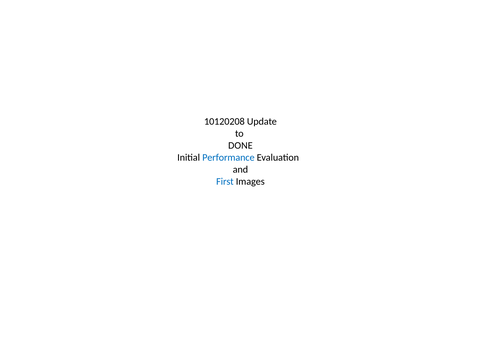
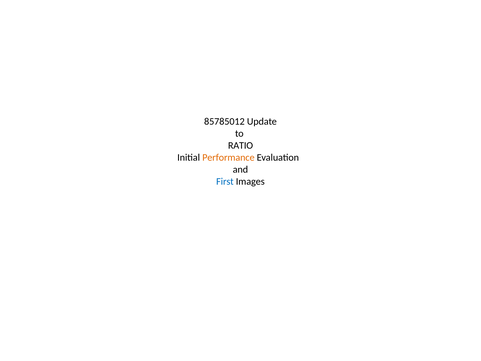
10120208: 10120208 -> 85785012 (224, 121)
DONE: DONE -> RATIO (241, 145)
Performance colour: blue -> orange (228, 157)
